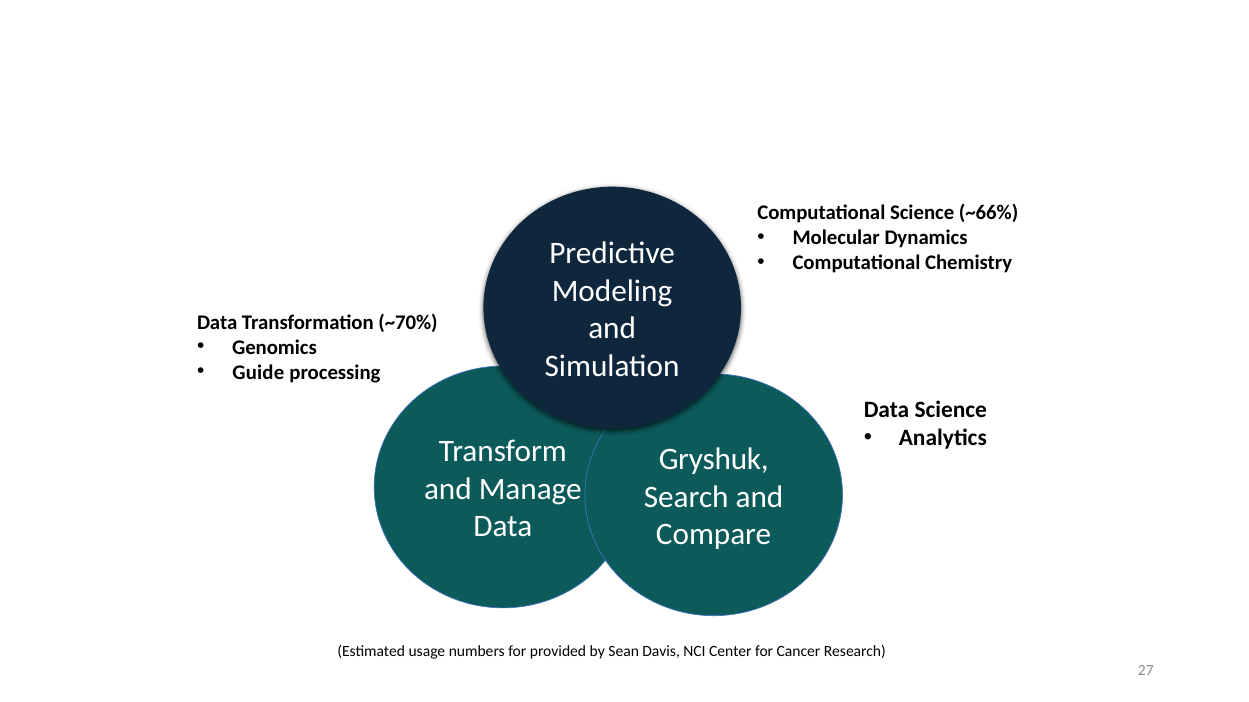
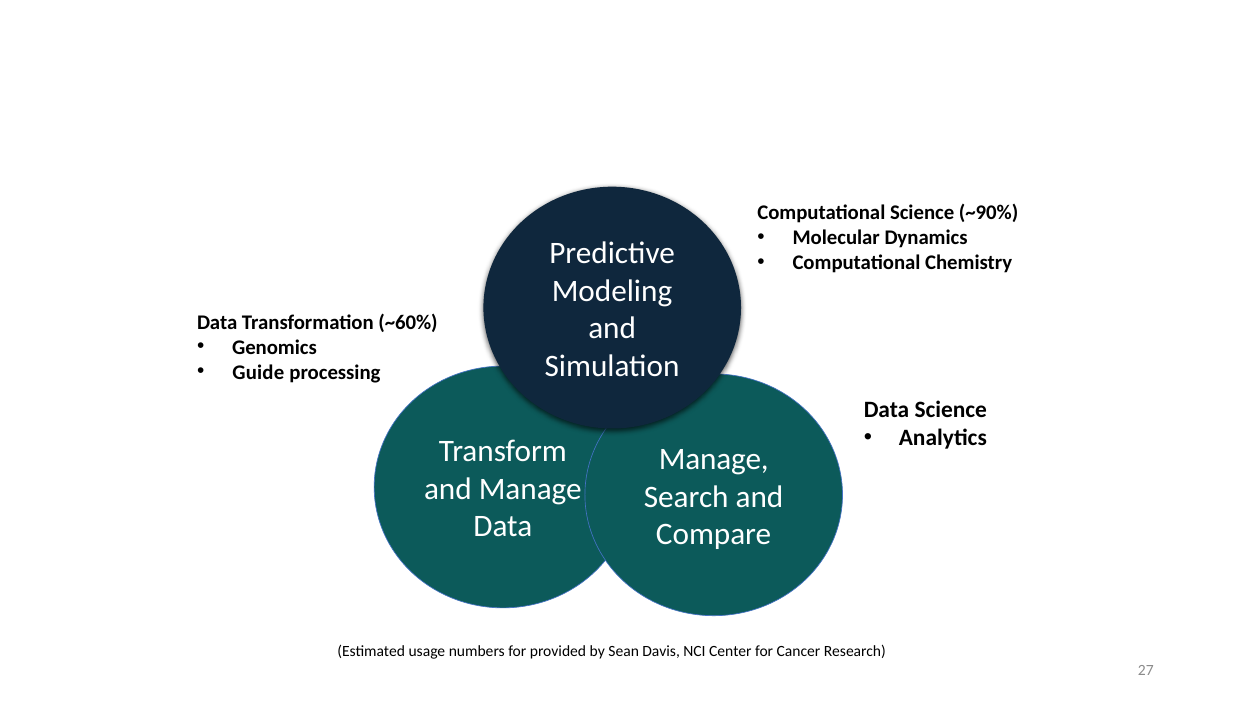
~66%: ~66% -> ~90% (989, 213)
~70%: ~70% -> ~60% (408, 323)
Gryshuk: Gryshuk -> Manage (714, 460)
